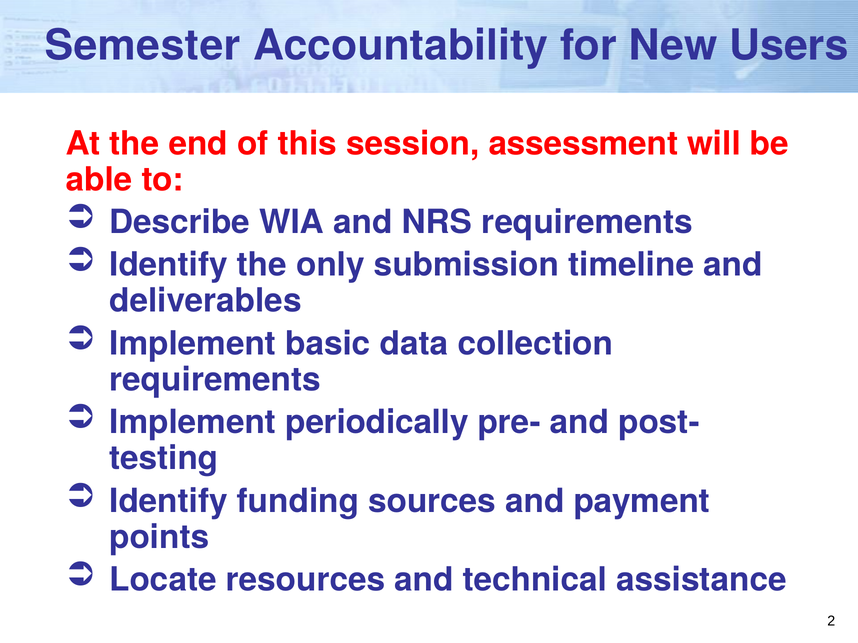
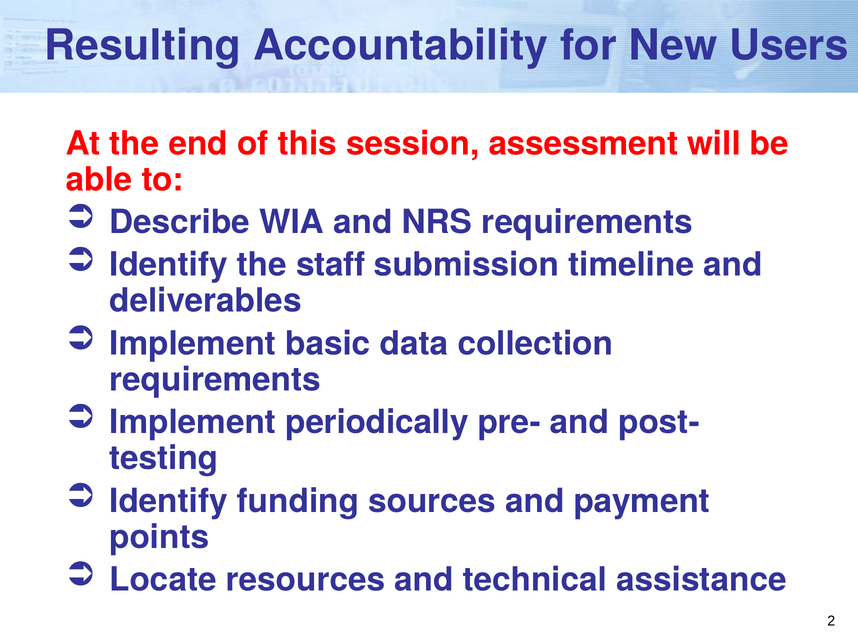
Semester: Semester -> Resulting (143, 46)
only: only -> staff (331, 265)
